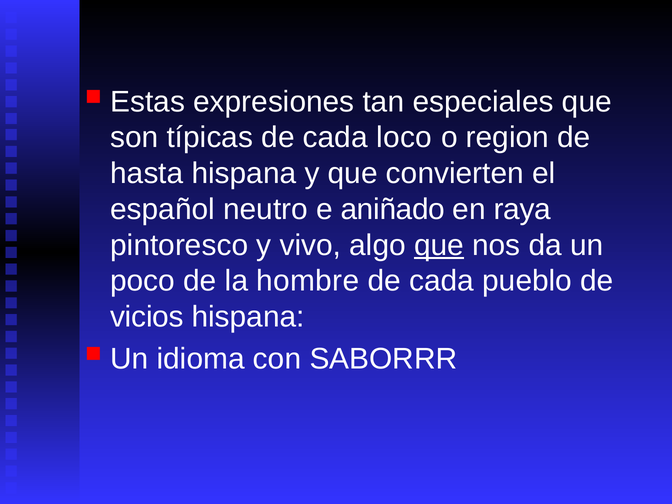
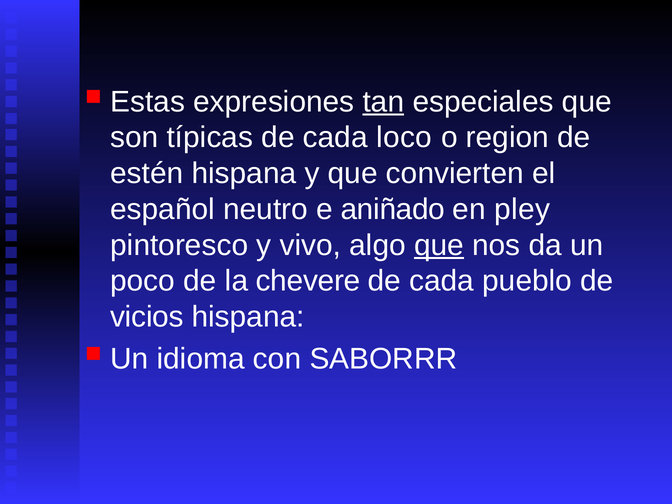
tan underline: none -> present (383, 102)
hasta: hasta -> estén (147, 173)
raya: raya -> pley (522, 209)
hombre: hombre -> chevere (308, 281)
